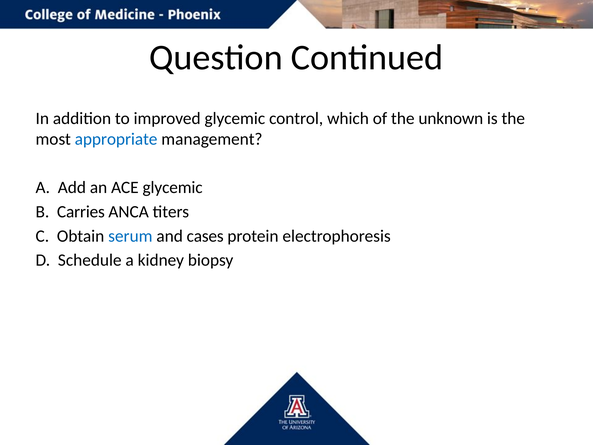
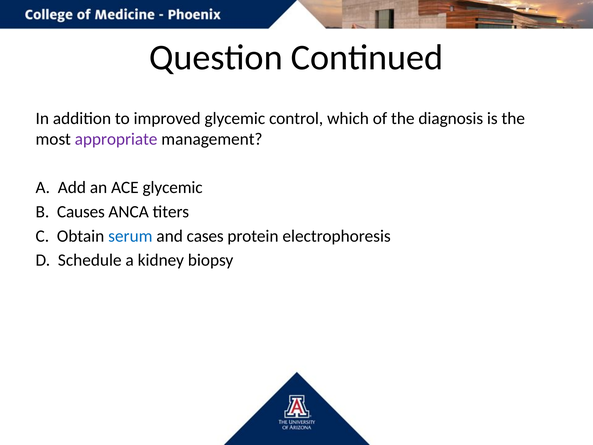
unknown: unknown -> diagnosis (451, 118)
appropriate colour: blue -> purple (116, 139)
Carries: Carries -> Causes (81, 212)
